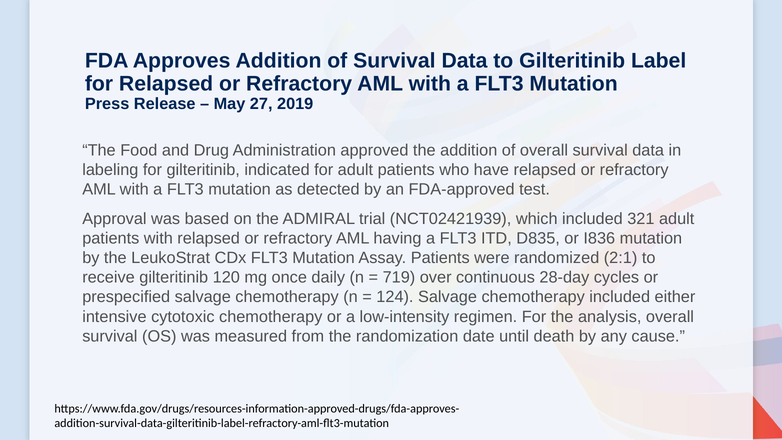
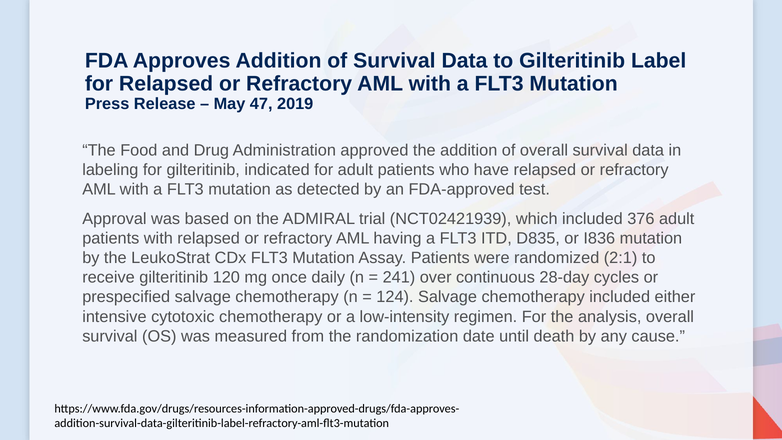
27: 27 -> 47 (261, 104)
321: 321 -> 376 (641, 219)
719: 719 -> 241 (399, 277)
